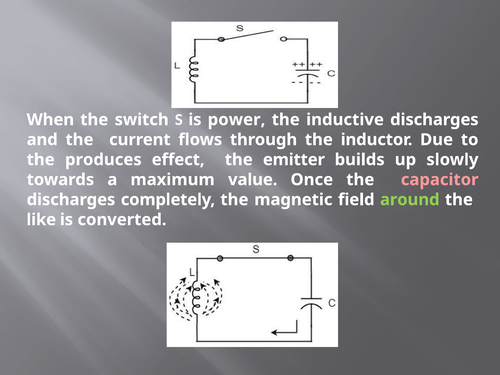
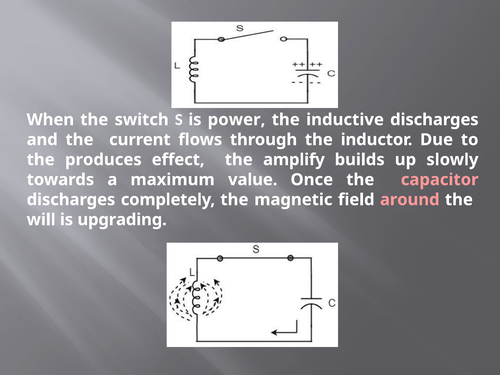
emitter: emitter -> amplify (294, 160)
around colour: light green -> pink (410, 200)
like: like -> will (41, 220)
converted: converted -> upgrading (122, 220)
